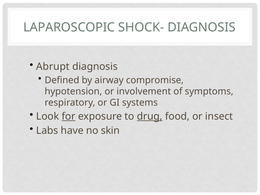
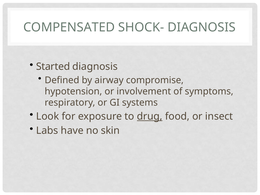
LAPAROSCOPIC: LAPAROSCOPIC -> COMPENSATED (69, 27)
Abrupt: Abrupt -> Started (53, 67)
for underline: present -> none (69, 116)
